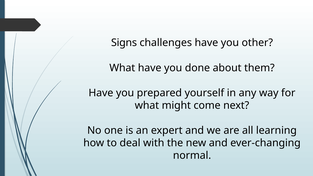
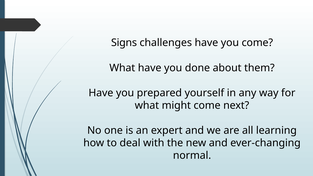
you other: other -> come (257, 43)
